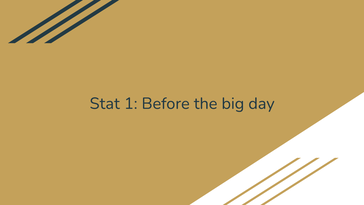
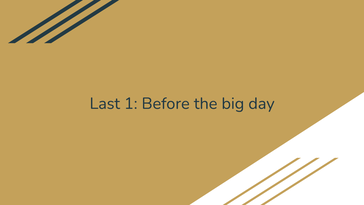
Stat: Stat -> Last (105, 103)
